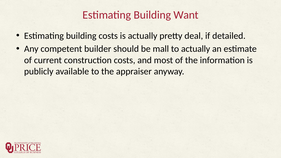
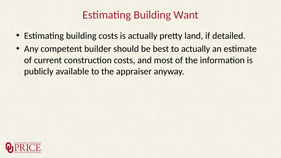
deal: deal -> land (194, 36)
mall: mall -> best (161, 49)
